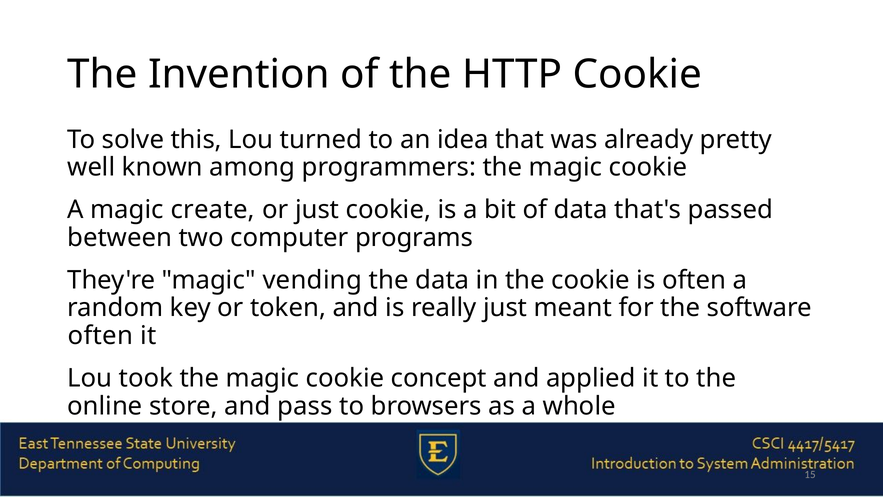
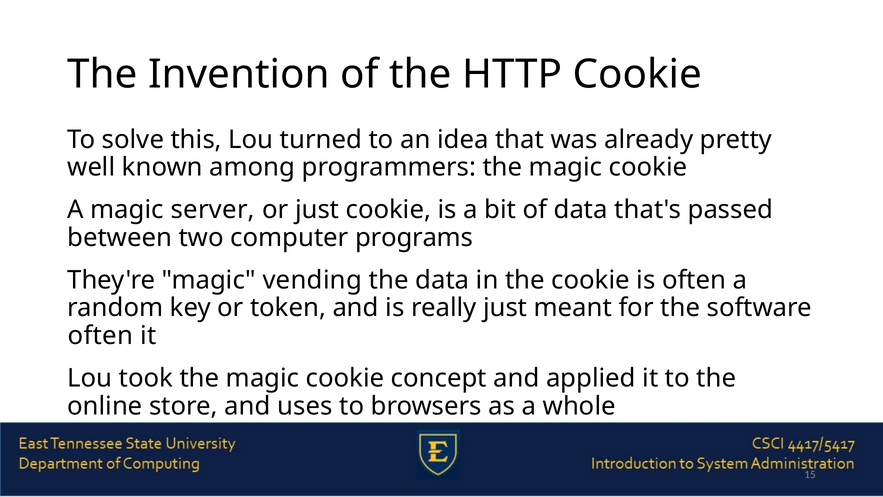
create: create -> server (213, 210)
pass: pass -> uses (305, 406)
